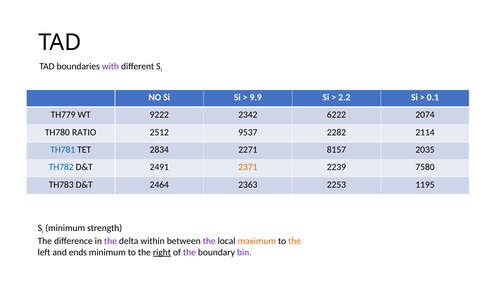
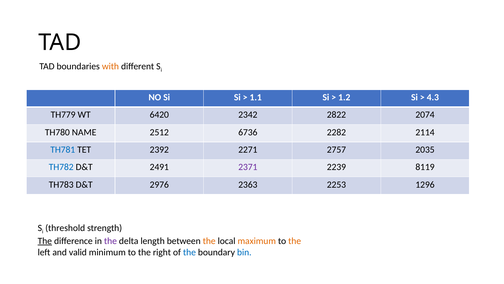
with colour: purple -> orange (110, 66)
9.9: 9.9 -> 1.1 (256, 97)
2.2: 2.2 -> 1.2 (344, 97)
0.1: 0.1 -> 4.3 (433, 97)
9222: 9222 -> 6420 (159, 115)
6222: 6222 -> 2822 (336, 115)
RATIO: RATIO -> NAME (84, 132)
9537: 9537 -> 6736 (248, 132)
2834: 2834 -> 2392 (159, 149)
8157: 8157 -> 2757 (336, 149)
2371 colour: orange -> purple (248, 167)
7580: 7580 -> 8119 (425, 167)
2464: 2464 -> 2976 (159, 184)
1195: 1195 -> 1296 (425, 184)
minimum: minimum -> threshold (65, 228)
The underline: none -> present (45, 241)
within: within -> length (153, 241)
the colour: purple -> orange (209, 241)
ends: ends -> valid (78, 252)
right underline: present -> none (162, 252)
the colour: purple -> blue (189, 252)
bin colour: purple -> blue (244, 252)
